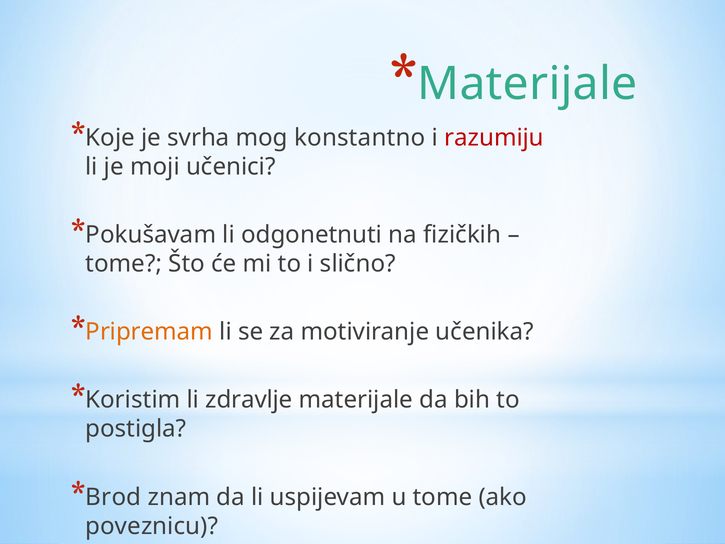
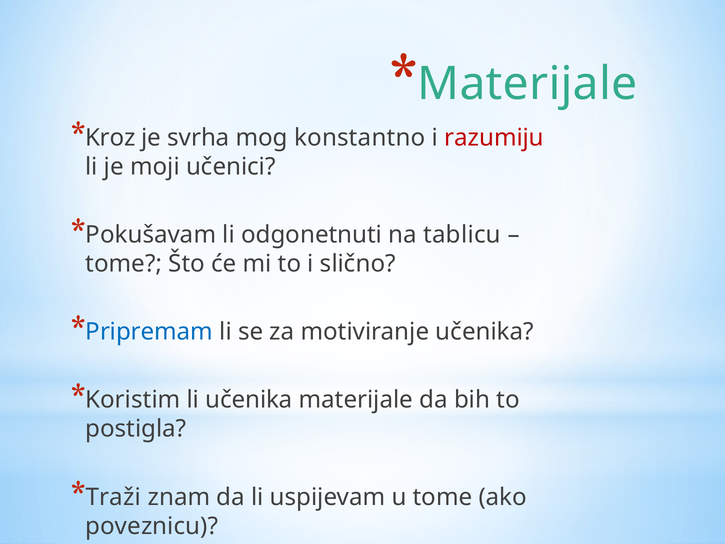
Koje: Koje -> Kroz (110, 138)
fizičkih: fizičkih -> tablicu (462, 235)
Pripremam colour: orange -> blue (149, 332)
li zdravlje: zdravlje -> učenika (249, 400)
Brod: Brod -> Traži (113, 497)
